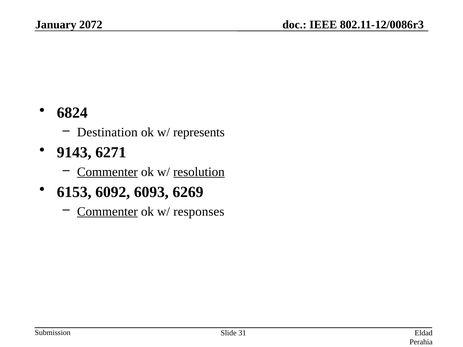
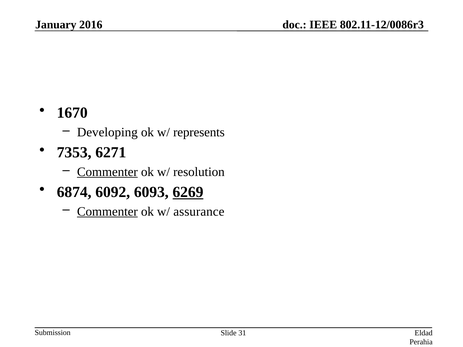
2072: 2072 -> 2016 (91, 25)
6824: 6824 -> 1670 (72, 113)
Destination: Destination -> Developing (107, 132)
9143: 9143 -> 7353 (74, 153)
resolution underline: present -> none (199, 172)
6153: 6153 -> 6874 (74, 192)
6269 underline: none -> present (188, 192)
responses: responses -> assurance (199, 212)
